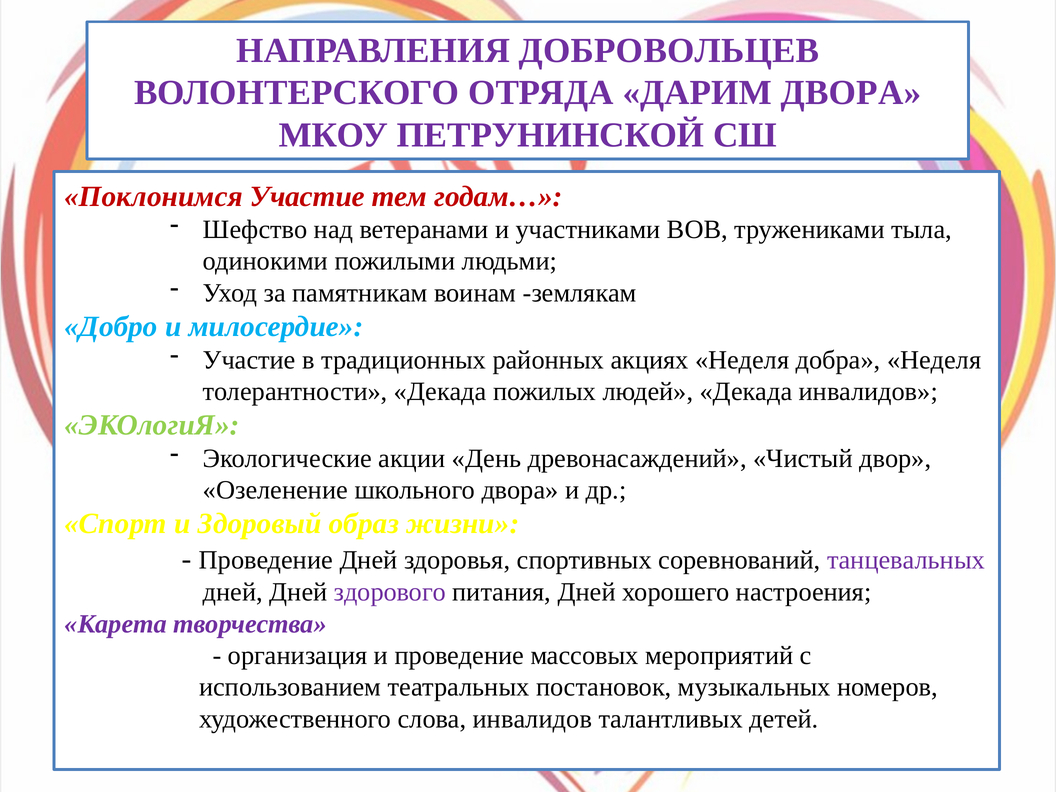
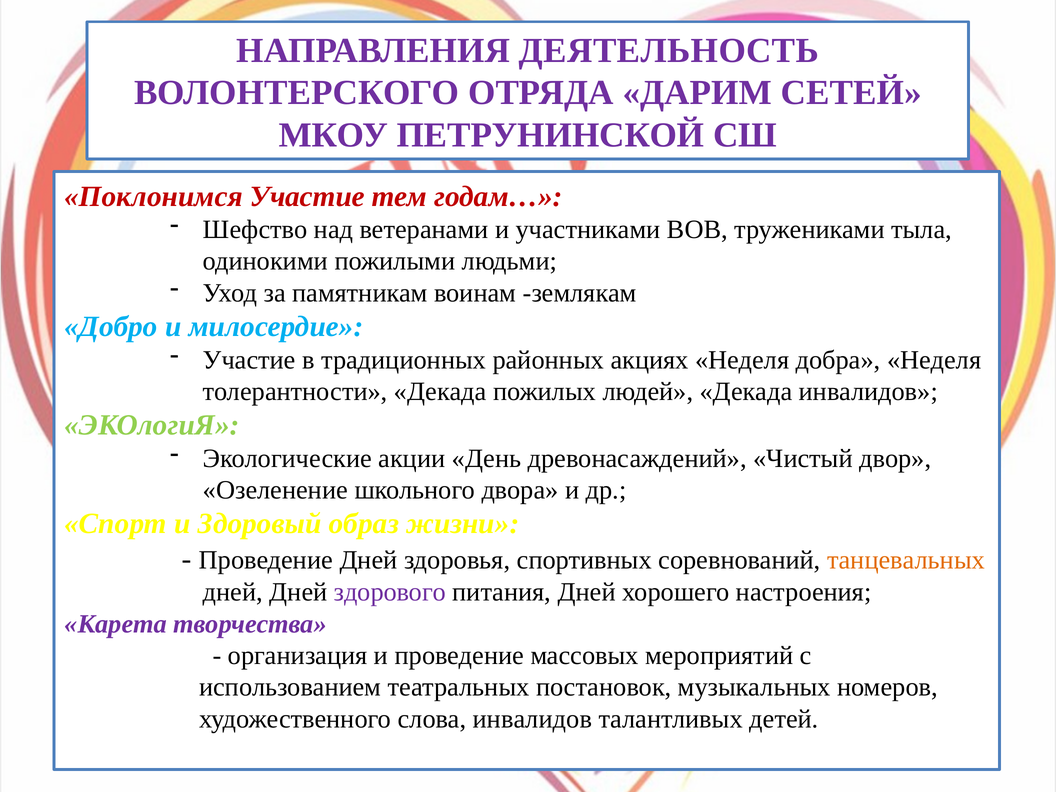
ДОБРОВОЛЬЦЕВ: ДОБРОВОЛЬЦЕВ -> ДЕЯТЕЛЬНОСТЬ (669, 51)
ДАРИМ ДВОРА: ДВОРА -> СЕТЕЙ (851, 93)
танцевальных colour: purple -> orange (906, 560)
